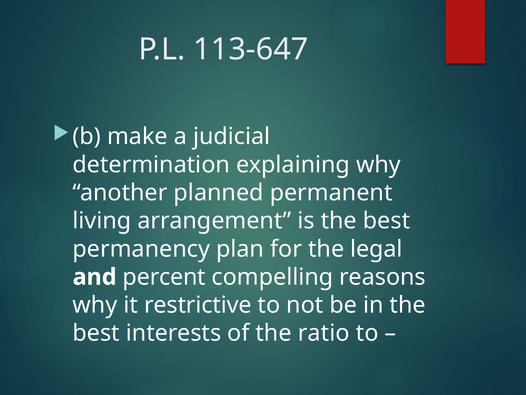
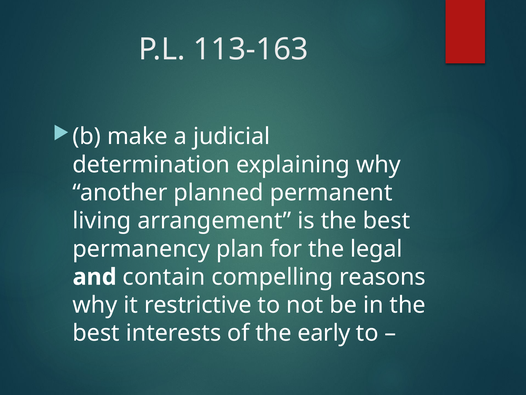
113-647: 113-647 -> 113-163 (251, 49)
percent: percent -> contain (164, 277)
ratio: ratio -> early (324, 333)
